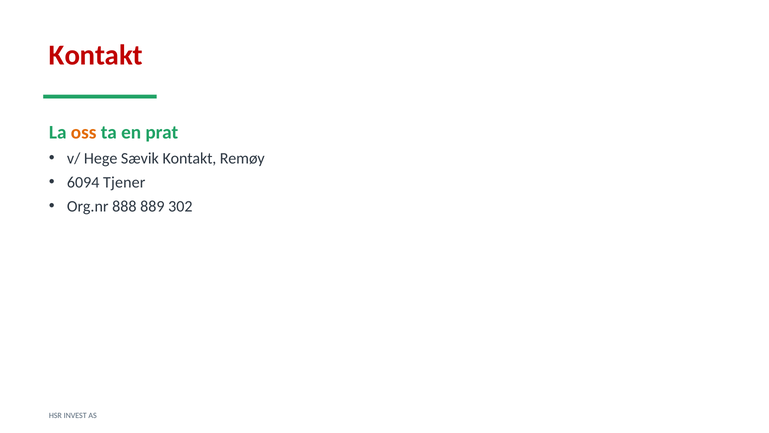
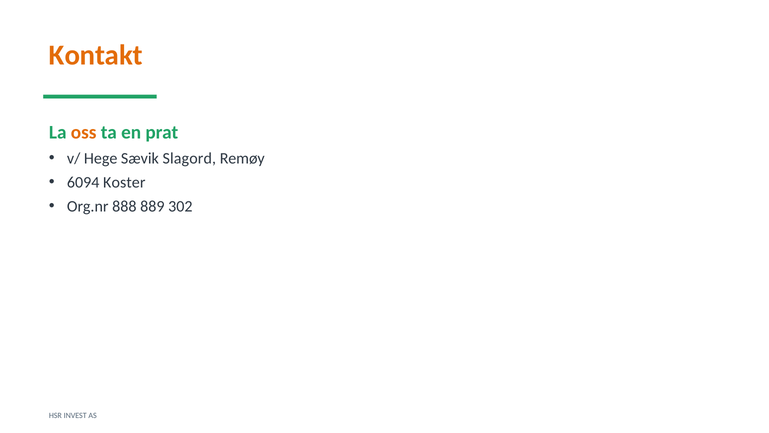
Kontakt colour: red -> orange (96, 55)
Sævik Kontakt: Kontakt -> Slagord (189, 158)
Tjener: Tjener -> Koster (124, 182)
